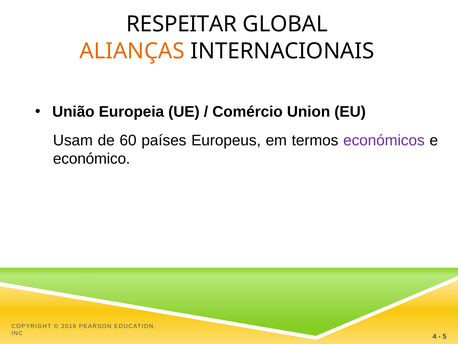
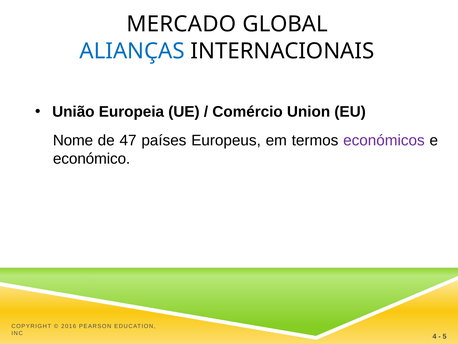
RESPEITAR: RESPEITAR -> MERCADO (181, 24)
ALIANÇAS colour: orange -> blue (132, 51)
Usam: Usam -> Nome (73, 140)
60: 60 -> 47 (128, 140)
